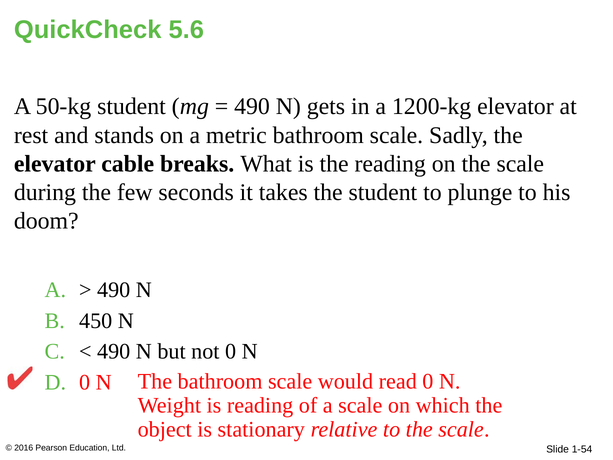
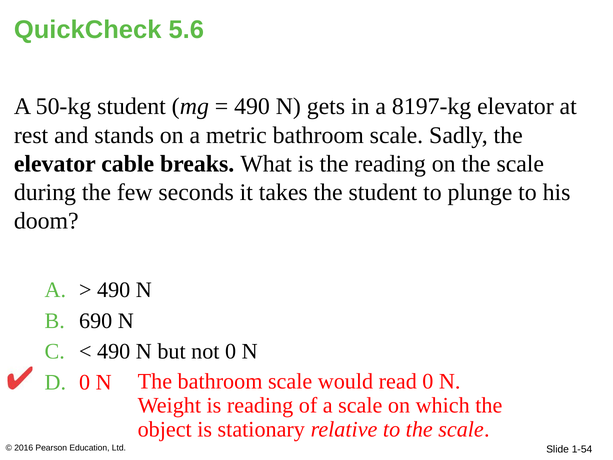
1200-kg: 1200-kg -> 8197-kg (432, 107)
450: 450 -> 690 (96, 321)
